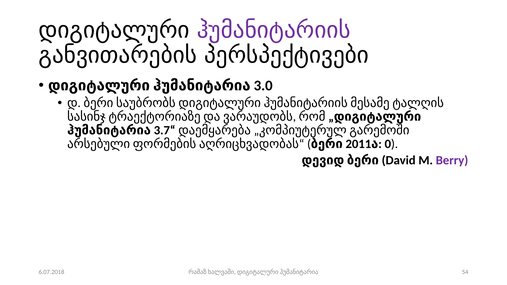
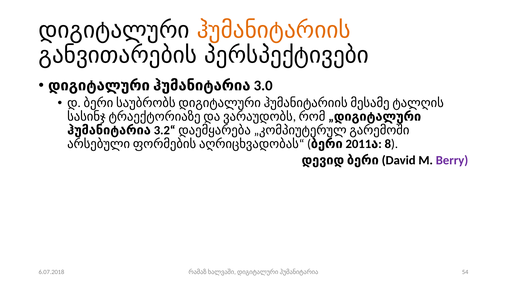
ჰუმანიტარიის colour: purple -> orange (274, 30)
3.7“: 3.7“ -> 3.2“ (165, 131)
0: 0 -> 8 (388, 144)
